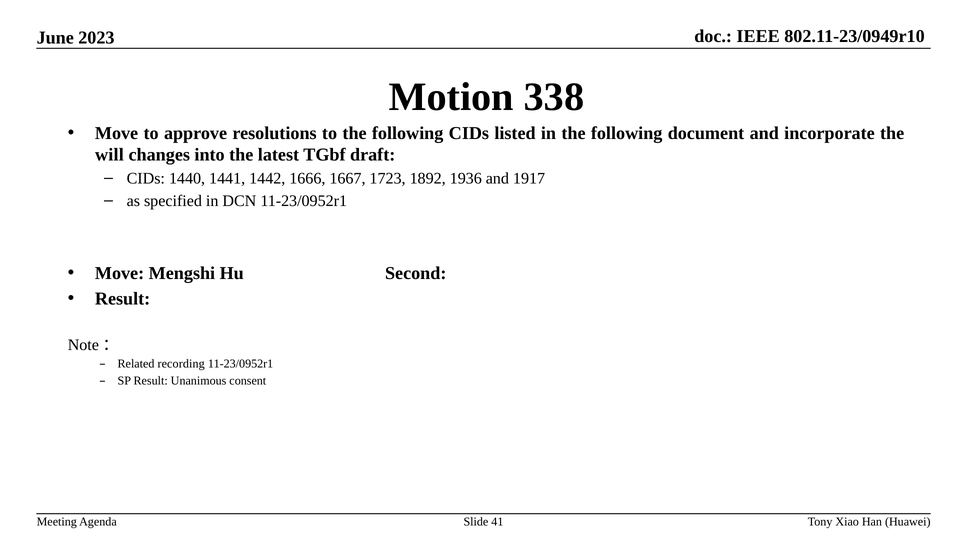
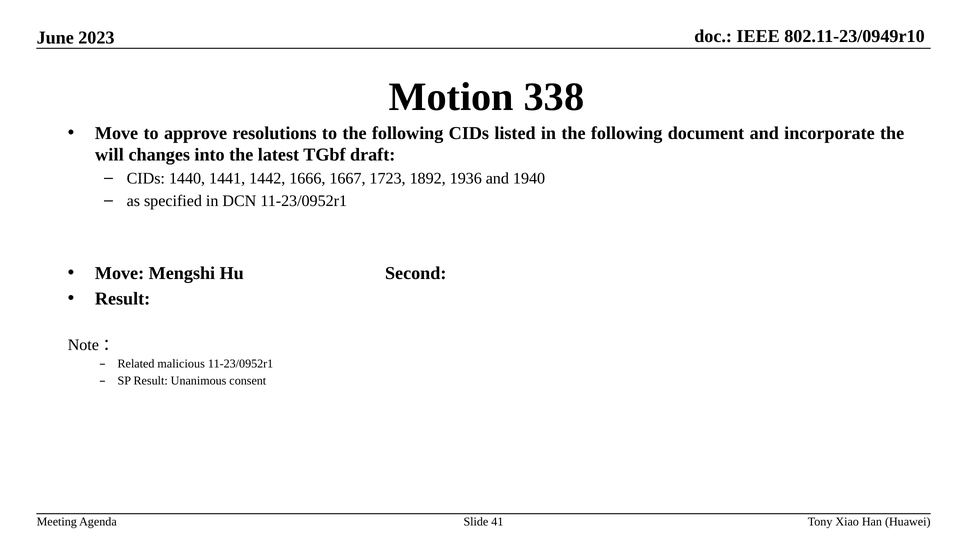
1917: 1917 -> 1940 (529, 178)
recording: recording -> malicious (181, 364)
